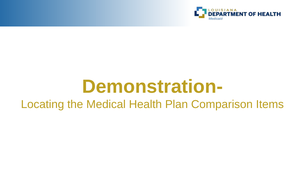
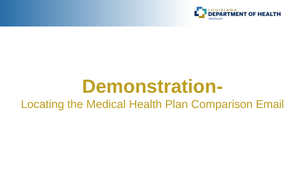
Items: Items -> Email (270, 105)
